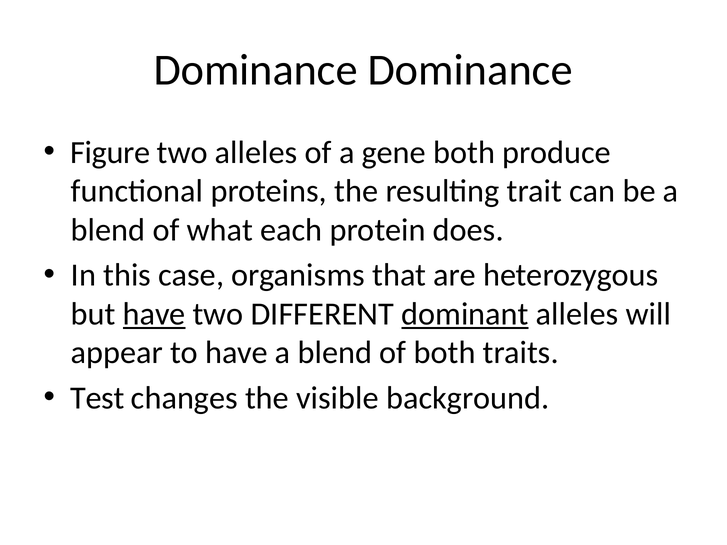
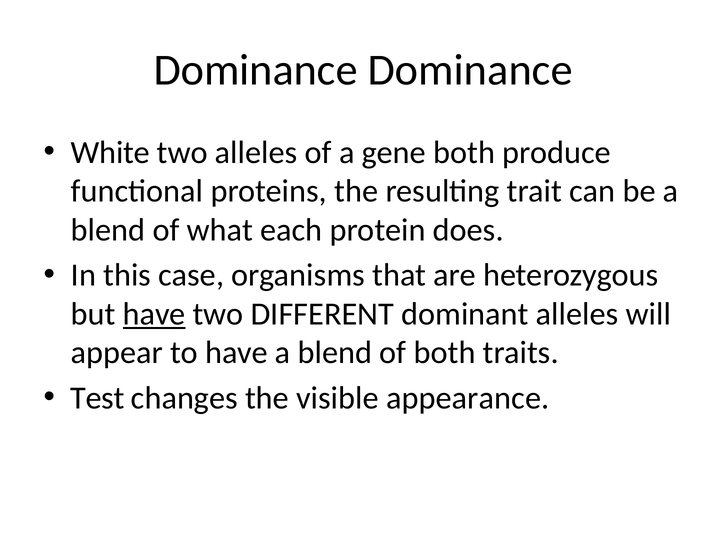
Figure: Figure -> White (110, 153)
dominant underline: present -> none (465, 314)
background: background -> appearance (468, 398)
